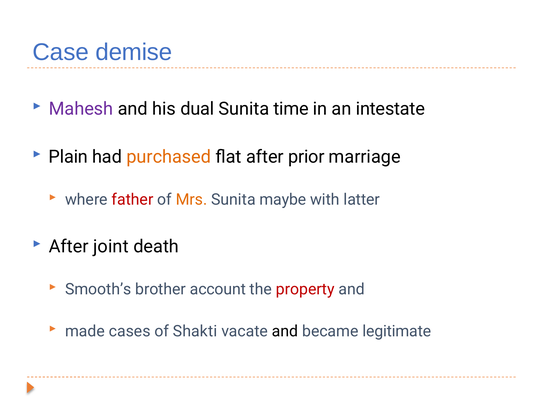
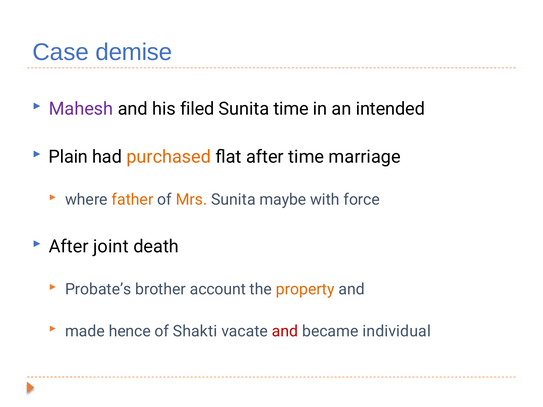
dual: dual -> filed (197, 109)
intestate: intestate -> intended (390, 109)
after prior: prior -> time (306, 157)
father colour: red -> orange (132, 200)
latter: latter -> force (362, 200)
Smooth’s: Smooth’s -> Probate’s (98, 290)
property colour: red -> orange (305, 290)
cases: cases -> hence (130, 331)
and colour: black -> red (285, 331)
legitimate: legitimate -> individual (397, 331)
